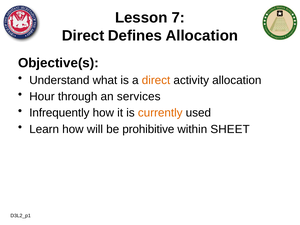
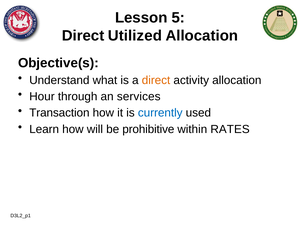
7: 7 -> 5 (178, 18)
Defines: Defines -> Utilized (135, 36)
Infrequently: Infrequently -> Transaction (59, 113)
currently colour: orange -> blue (160, 113)
SHEET: SHEET -> RATES (230, 129)
